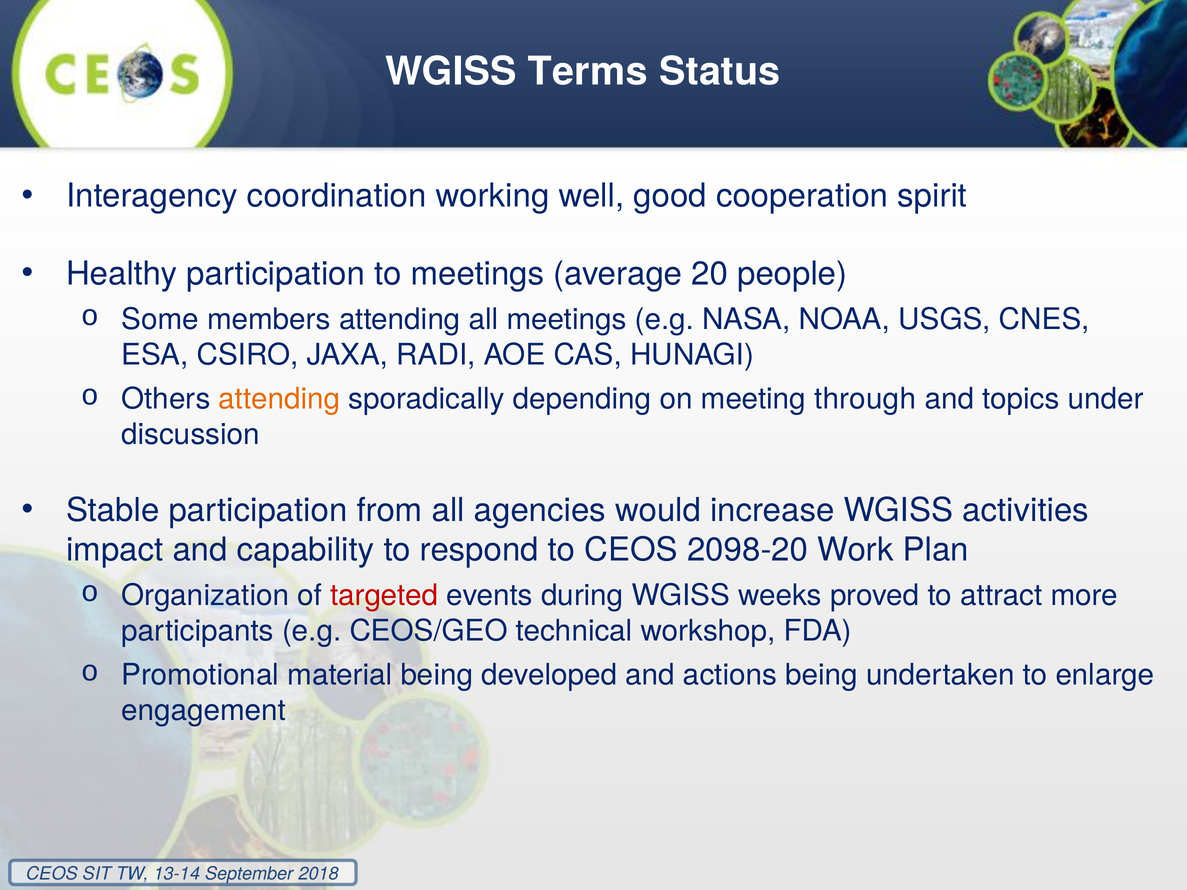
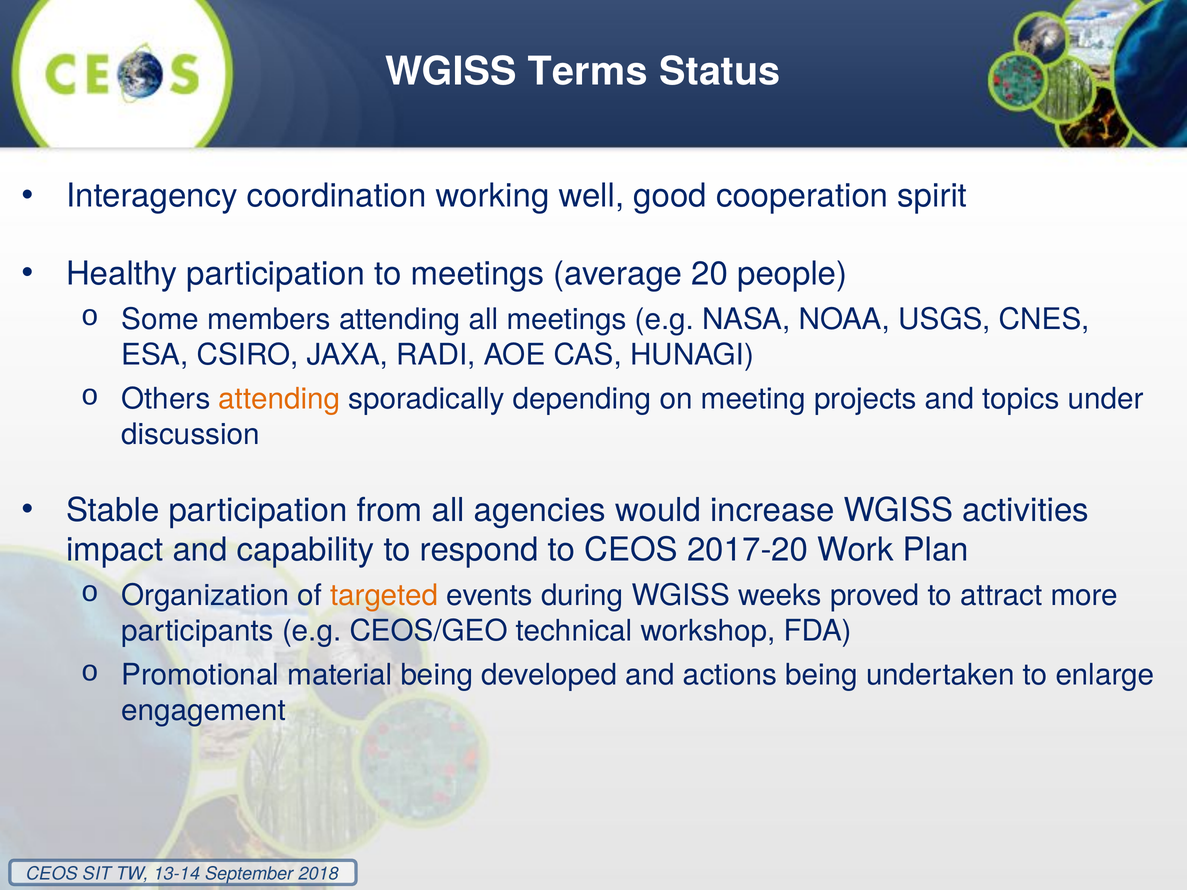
through: through -> projects (865, 399)
2098-20: 2098-20 -> 2017-20 (748, 550)
targeted colour: red -> orange (384, 596)
